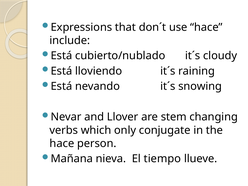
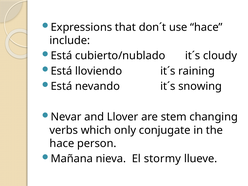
tiempo: tiempo -> stormy (162, 159)
